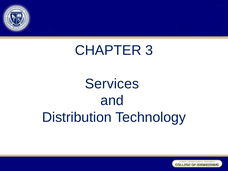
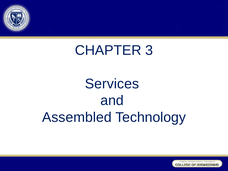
Distribution: Distribution -> Assembled (77, 117)
